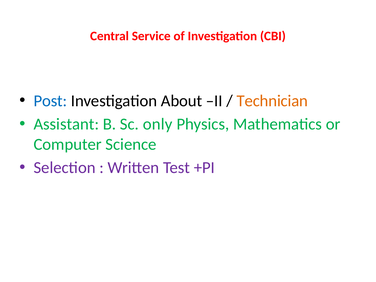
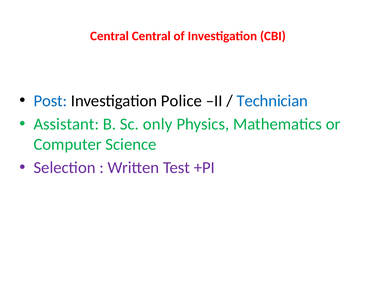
Central Service: Service -> Central (151, 36)
About: About -> Police (181, 101)
Technician colour: orange -> blue (272, 101)
